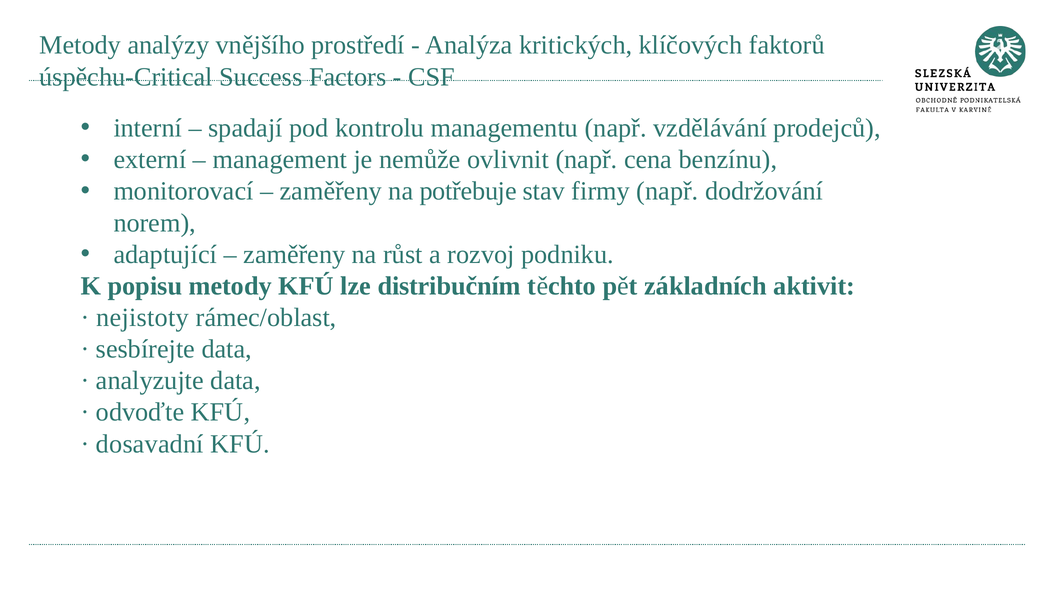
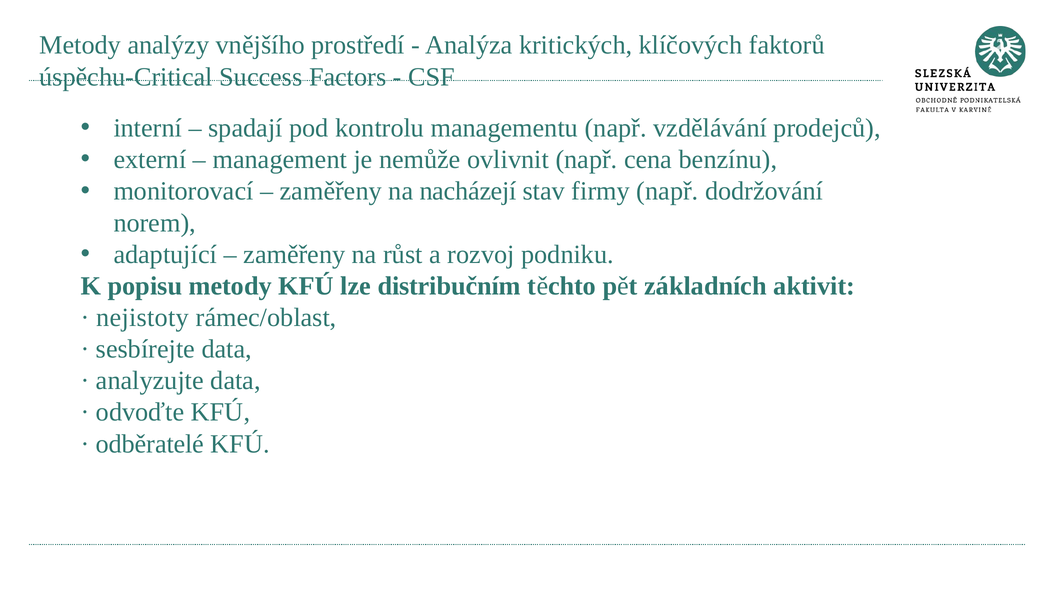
potřebuje: potřebuje -> nacházejí (468, 191)
dosavadní: dosavadní -> odběratelé (150, 444)
